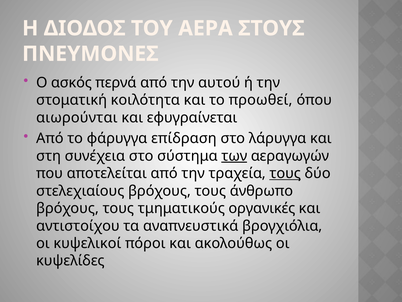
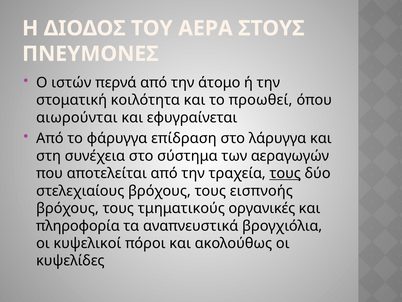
ασκός: ασκός -> ιστών (71, 82)
αυτού: αυτού -> άτομο (219, 82)
των underline: present -> none (234, 156)
άνθρωπο: άνθρωπο -> εισπνοής (261, 191)
αντιστοίχου: αντιστοίχου -> πληροφορία (78, 226)
